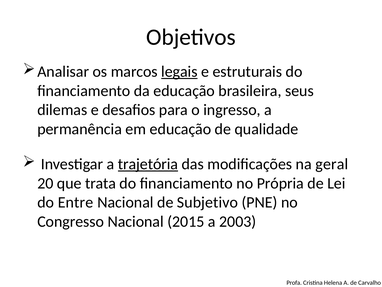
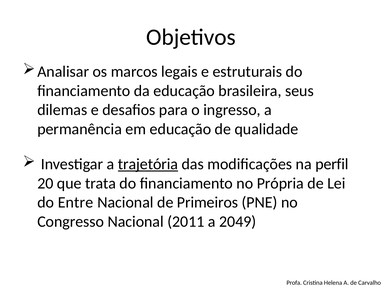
legais underline: present -> none (179, 72)
geral: geral -> perfil (332, 164)
Subjetivo: Subjetivo -> Primeiros (208, 202)
2015: 2015 -> 2011 (186, 221)
2003: 2003 -> 2049 (238, 221)
